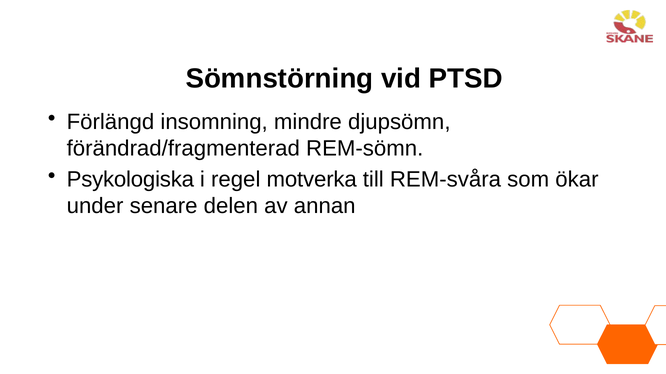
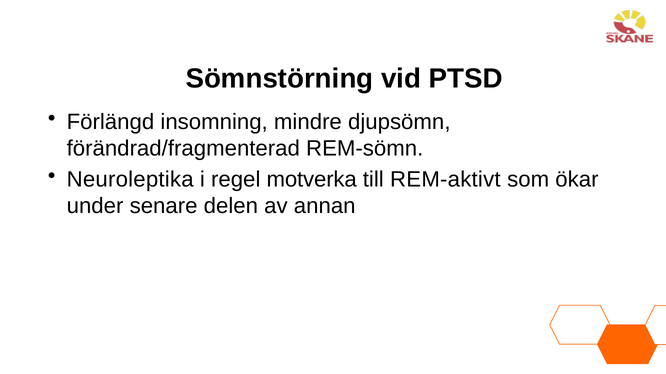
Psykologiska: Psykologiska -> Neuroleptika (130, 180)
REM-svåra: REM-svåra -> REM-aktivt (445, 180)
